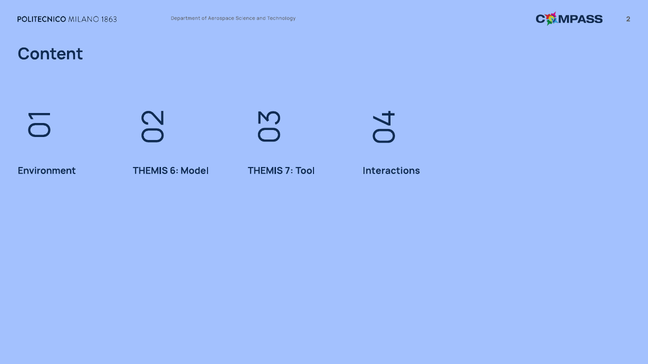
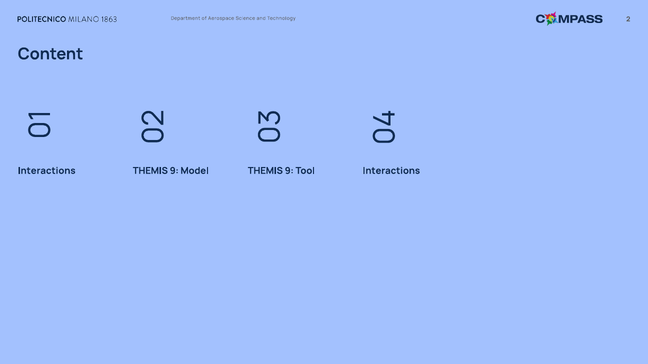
Environment: Environment -> Interactions (47, 171)
6: 6 -> 9 (174, 171)
Model THEMIS 7: 7 -> 9 (289, 171)
